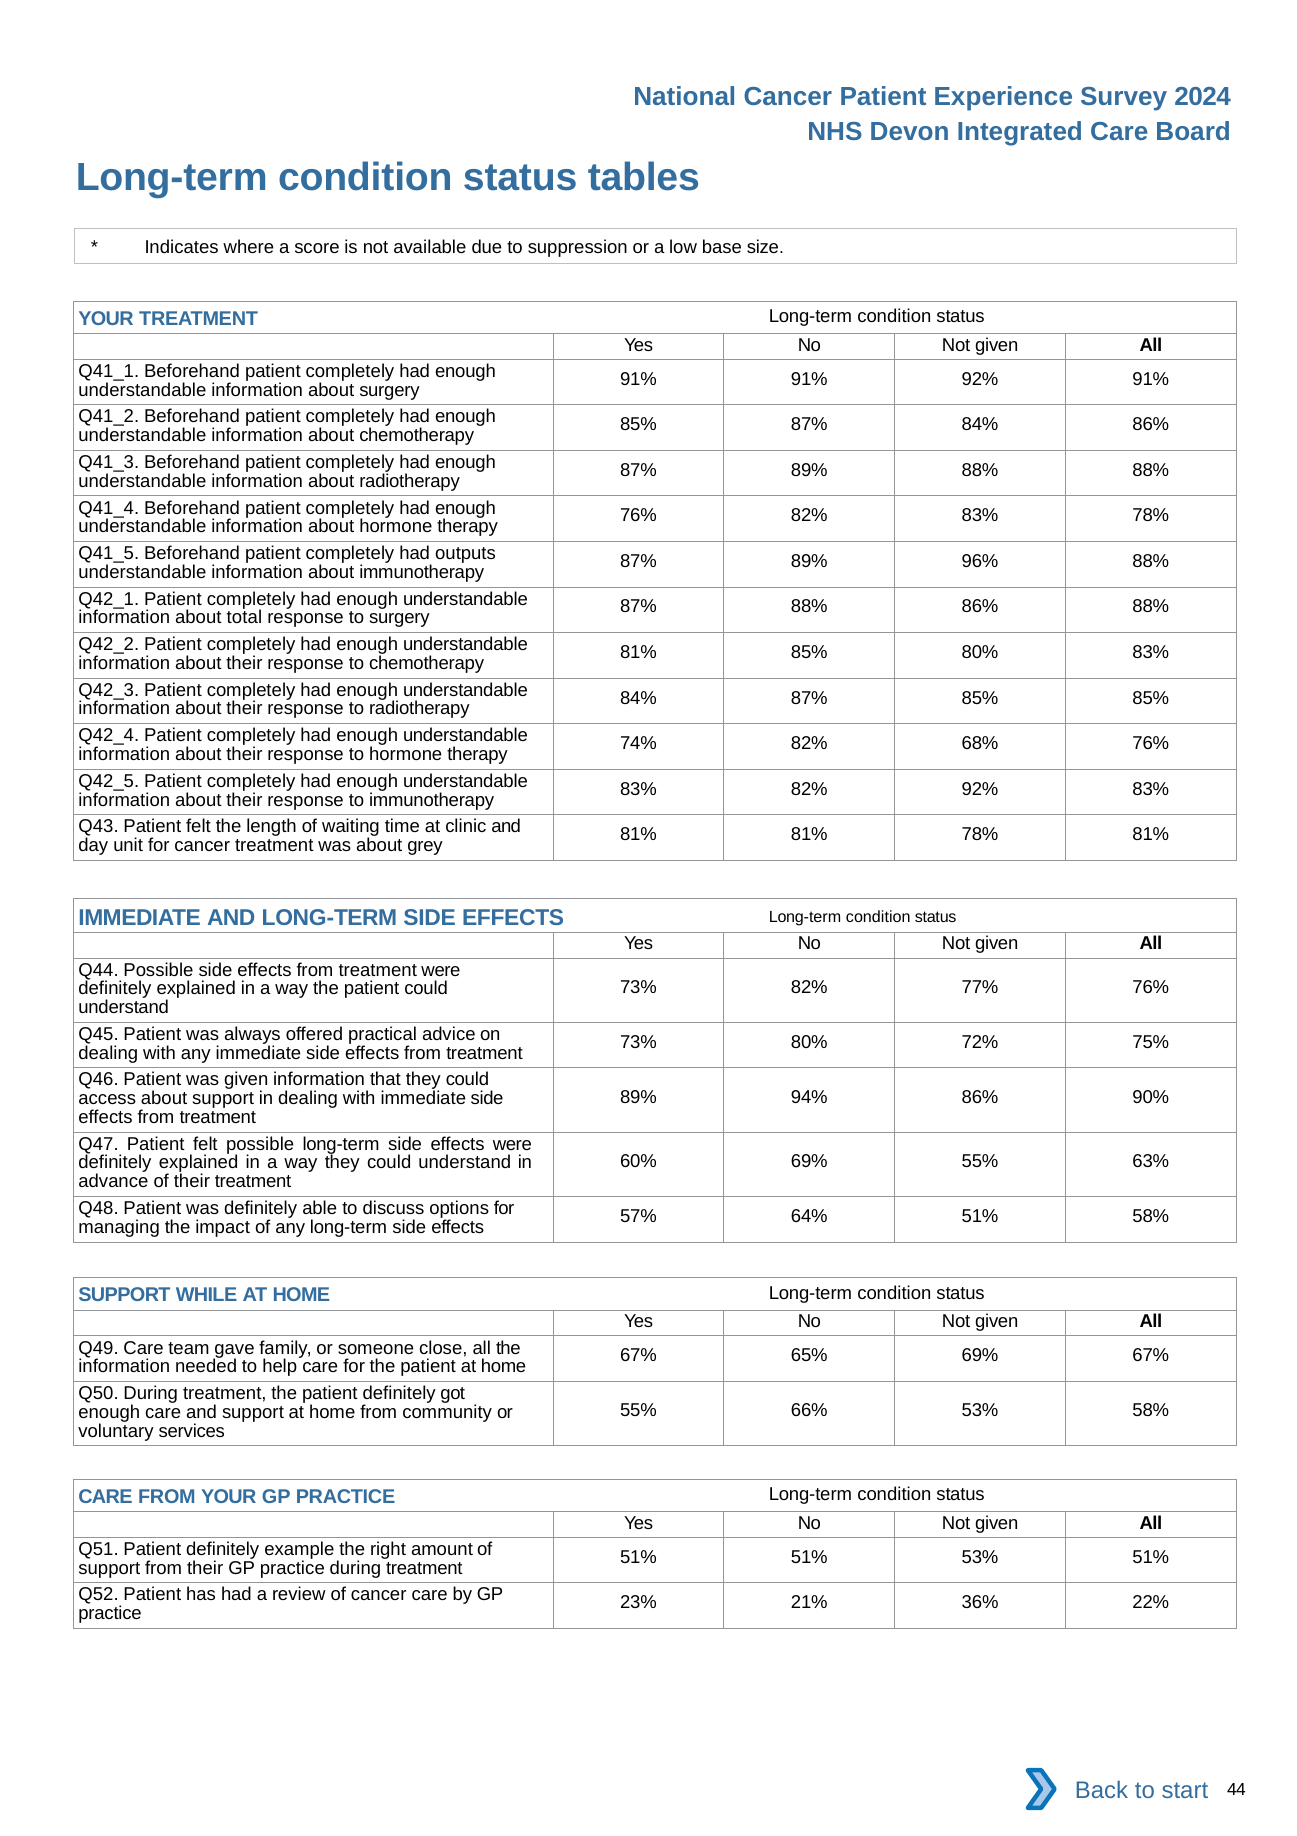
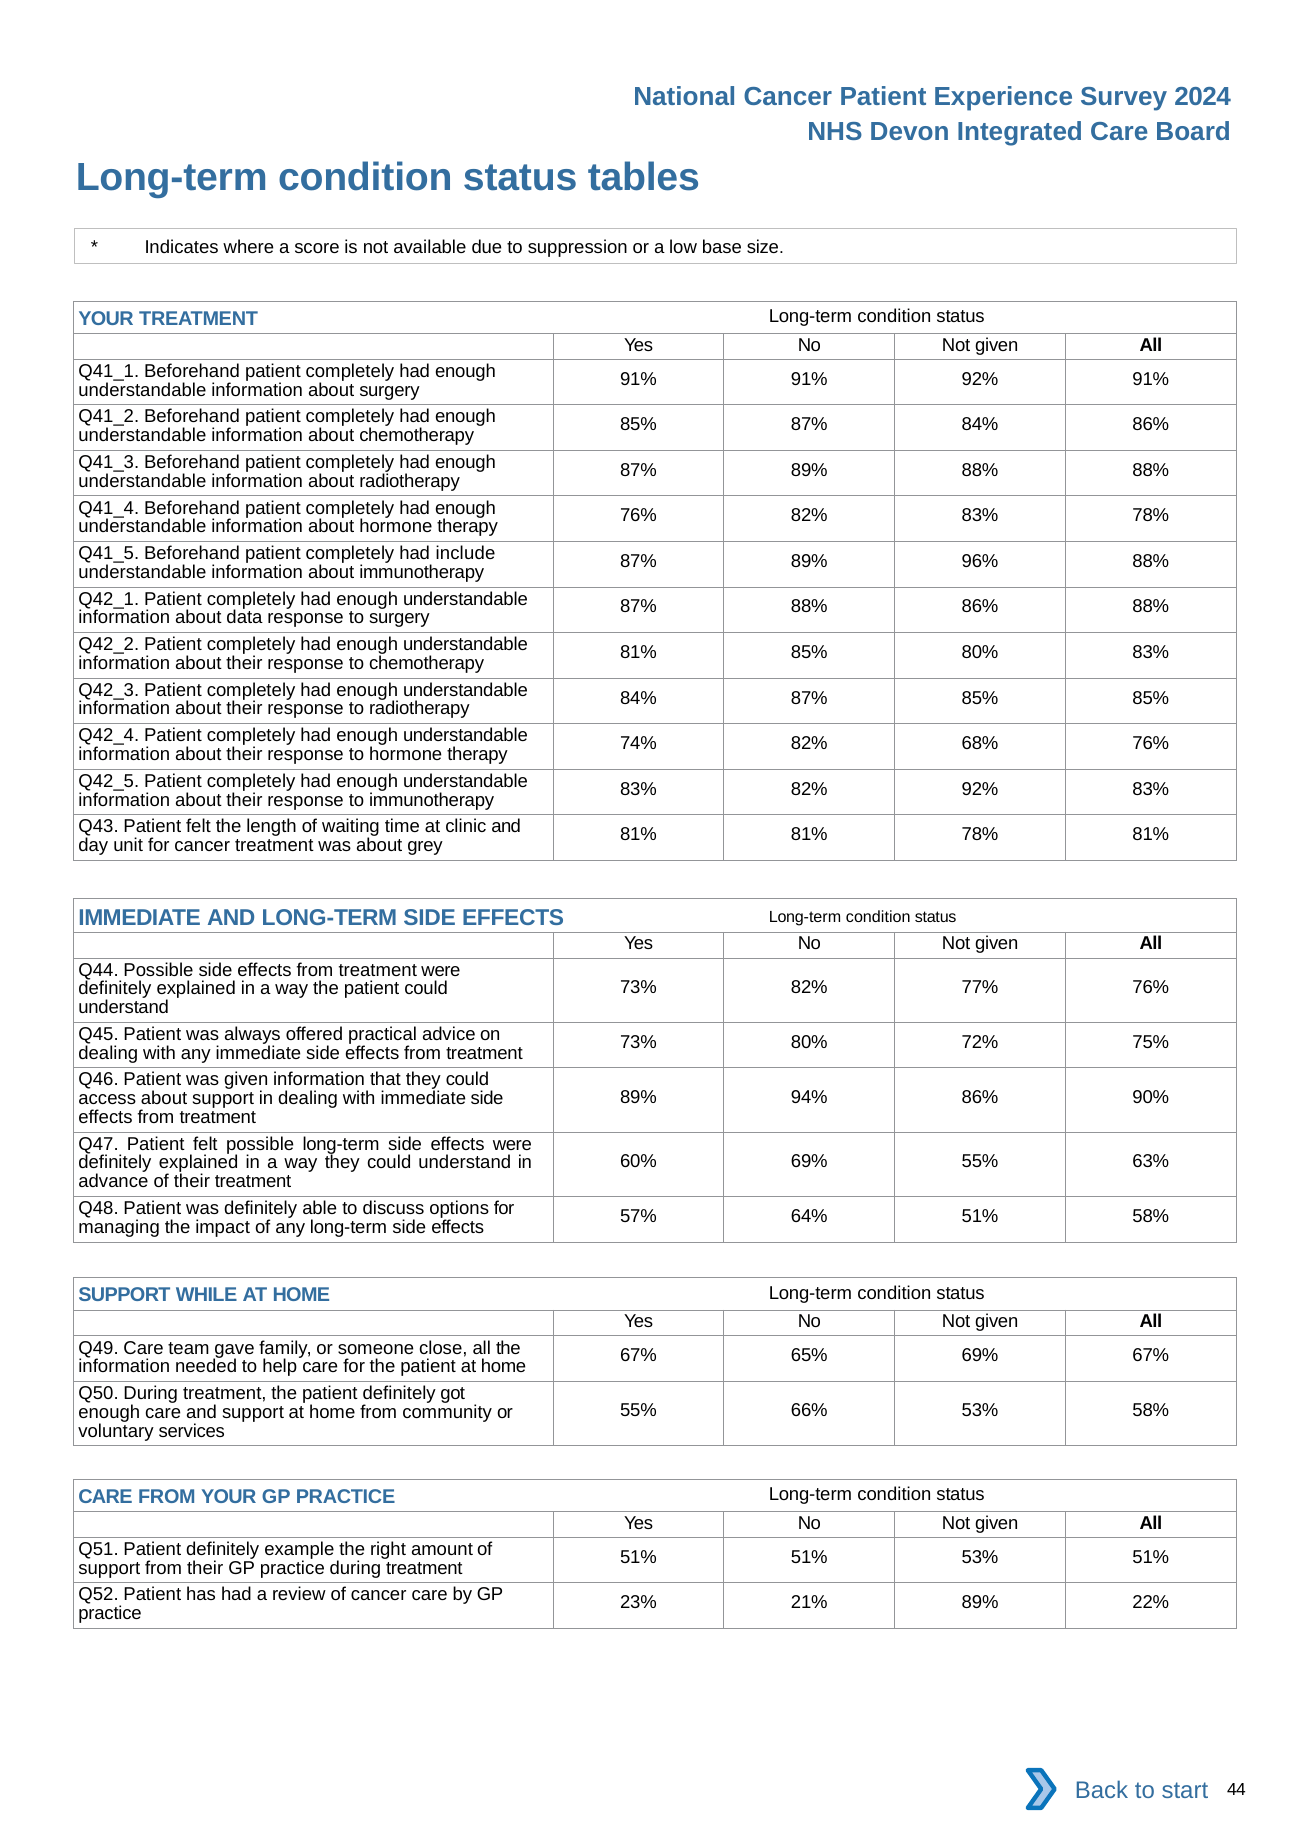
outputs: outputs -> include (465, 553)
total: total -> data (244, 618)
21% 36%: 36% -> 89% (980, 1602)
